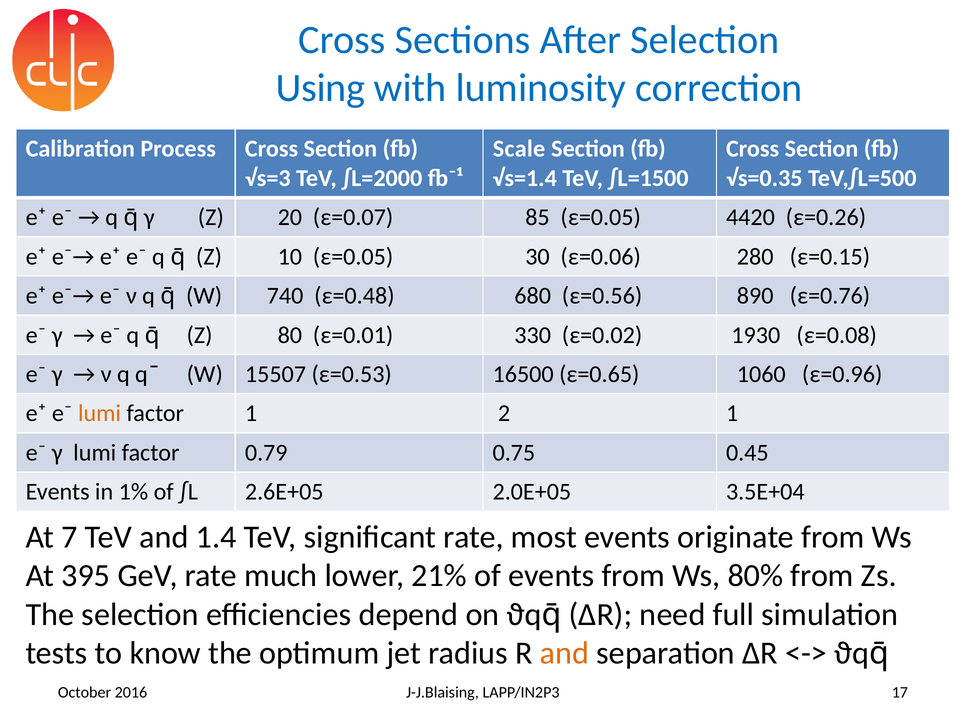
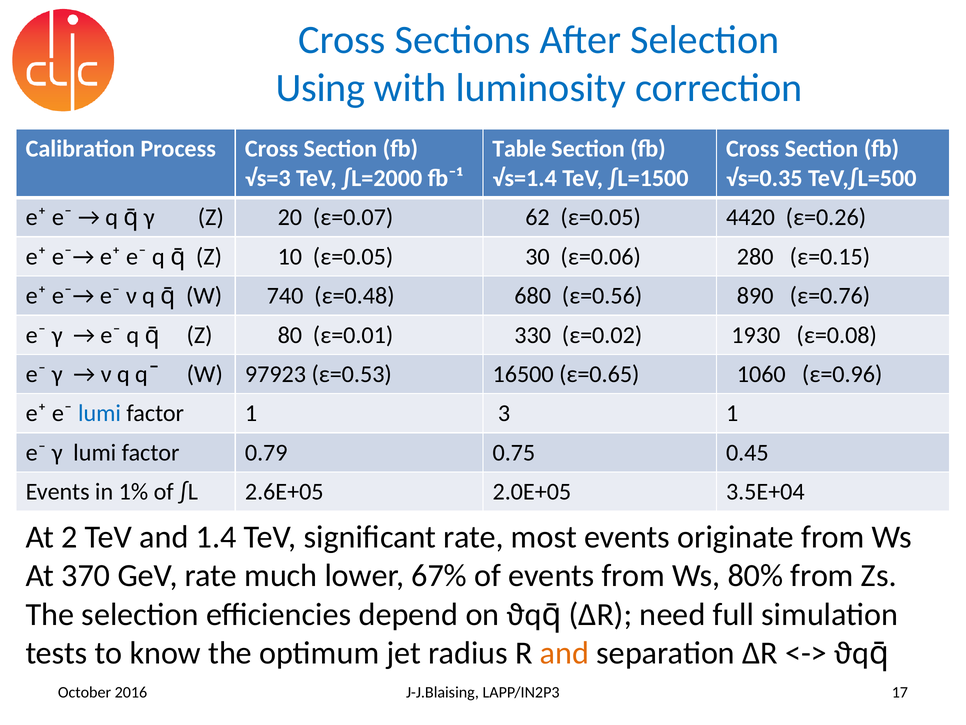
Scale: Scale -> Table (519, 149)
85: 85 -> 62 (537, 217)
15507: 15507 -> 97923 (276, 374)
lumi colour: orange -> blue (100, 413)
2: 2 -> 3 (504, 413)
7: 7 -> 2 (70, 537)
395: 395 -> 370 (86, 575)
21%: 21% -> 67% (439, 575)
